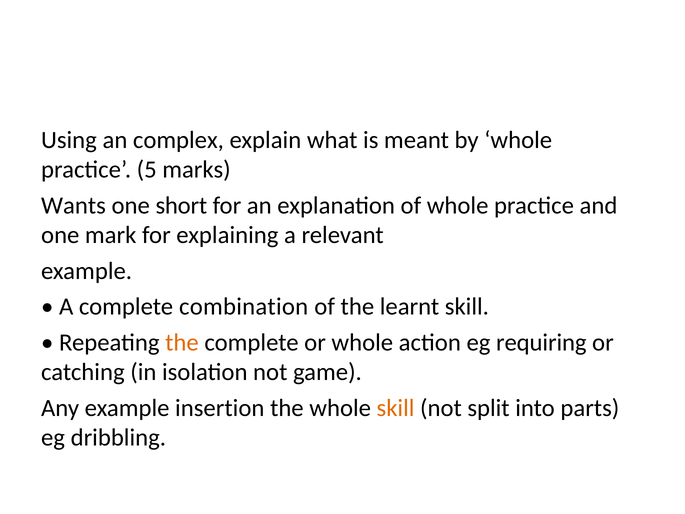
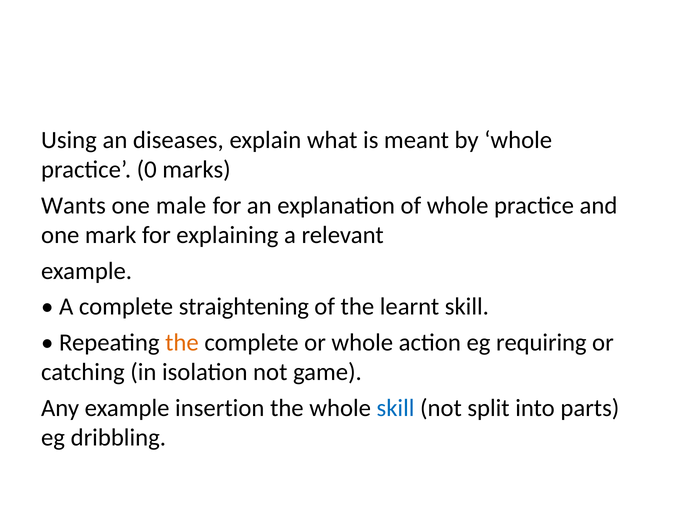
complex: complex -> diseases (178, 140)
5: 5 -> 0 (147, 170)
short: short -> male (181, 205)
combination: combination -> straightening (244, 306)
skill colour: orange -> blue (396, 408)
